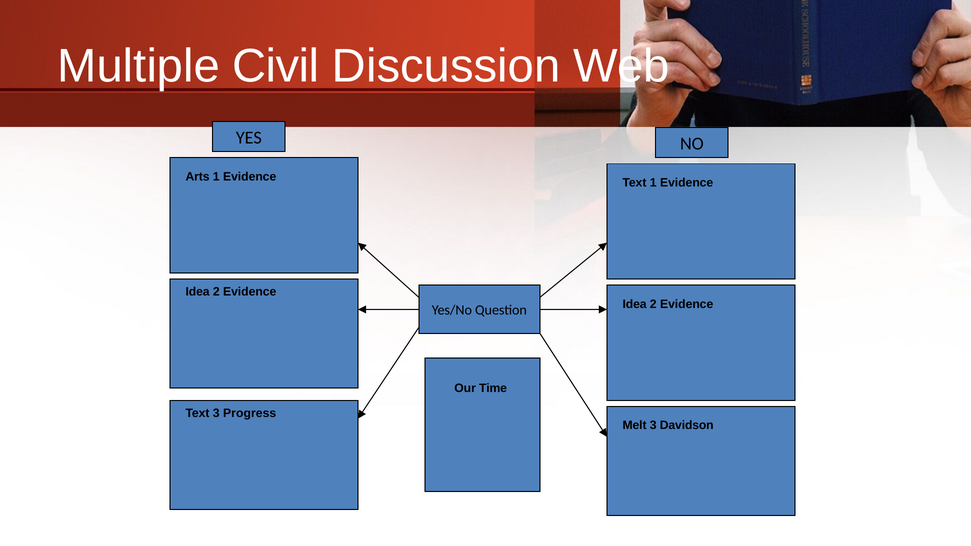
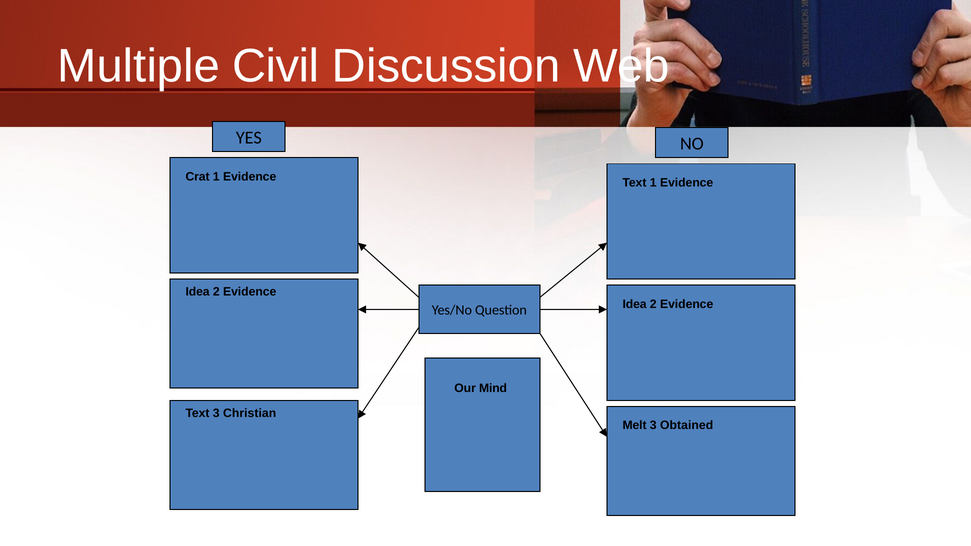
Arts: Arts -> Crat (198, 177)
Time: Time -> Mind (493, 389)
Progress: Progress -> Christian (250, 413)
Davidson: Davidson -> Obtained (687, 426)
